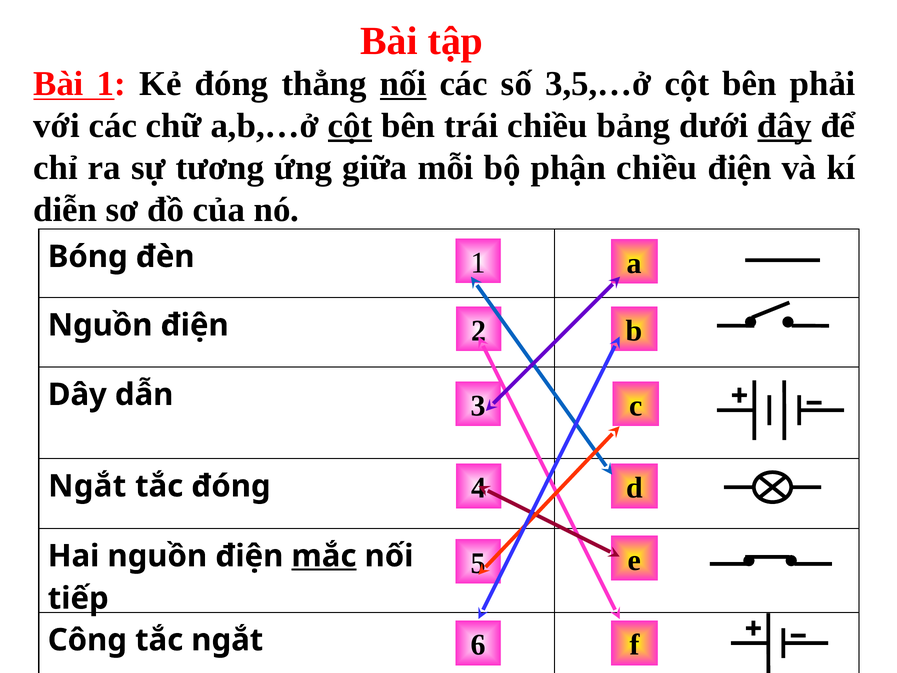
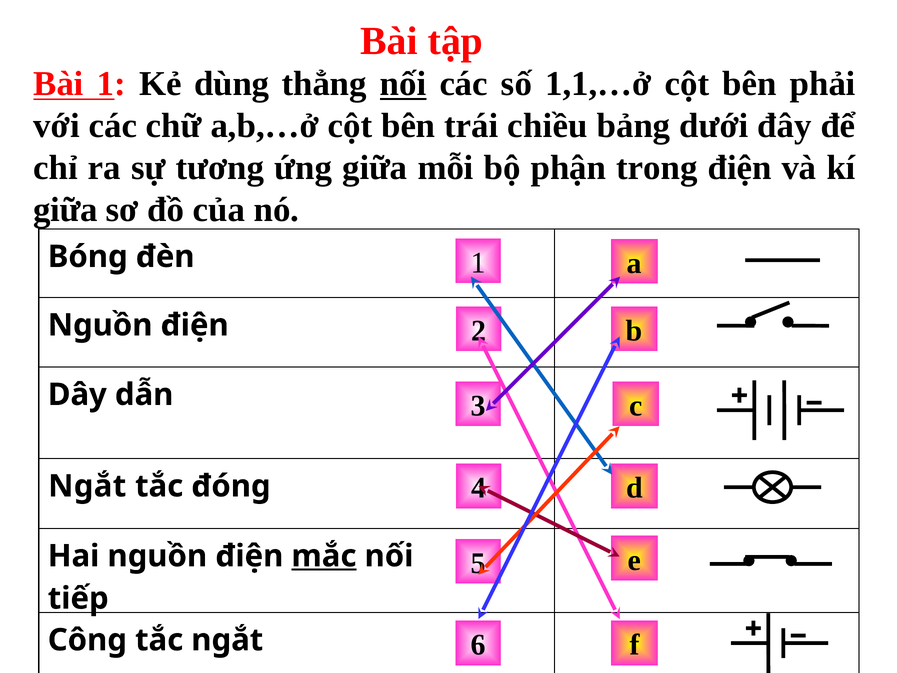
Kẻ đóng: đóng -> dùng (232, 84)
3,5,…ở: 3,5,…ở -> 1,1,…ở (598, 84)
cột underline: present -> none (350, 126)
đây underline: present -> none (785, 126)
phận chiều: chiều -> trong (657, 168)
diễn: diễn -> giữa (65, 209)
